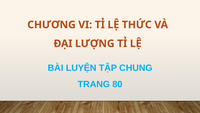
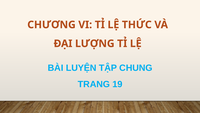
80: 80 -> 19 (117, 84)
